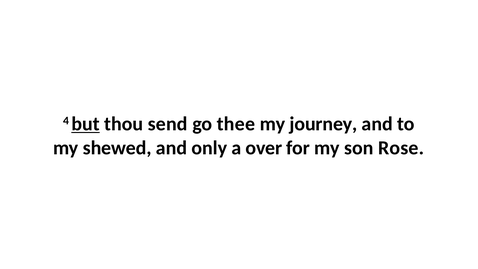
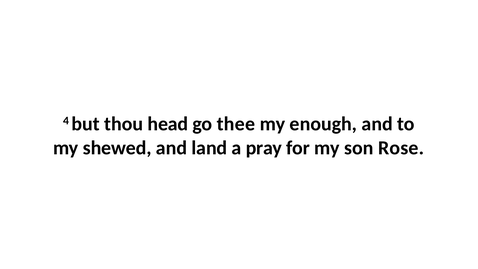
but underline: present -> none (86, 124)
send: send -> head (168, 124)
journey: journey -> enough (323, 124)
only: only -> land (209, 148)
over: over -> pray (264, 148)
